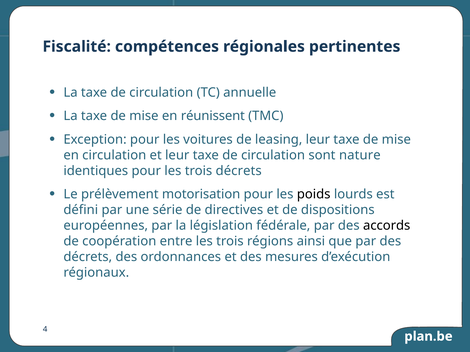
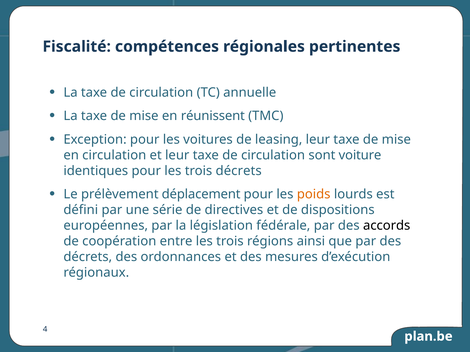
nature: nature -> voiture (360, 155)
motorisation: motorisation -> déplacement (201, 195)
poids colour: black -> orange (314, 195)
